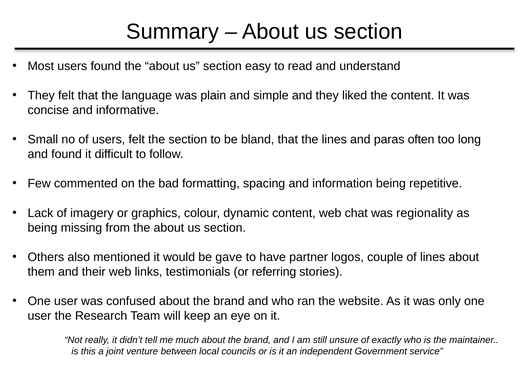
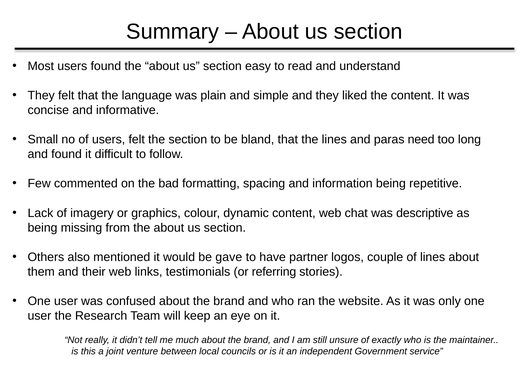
often: often -> need (421, 139)
regionality: regionality -> descriptive (425, 213)
